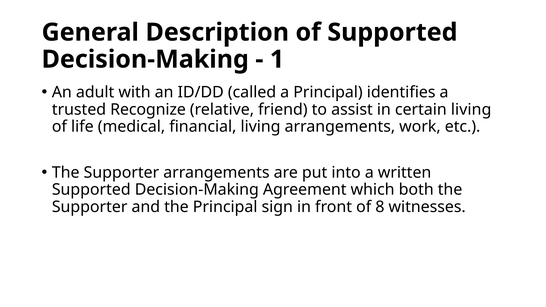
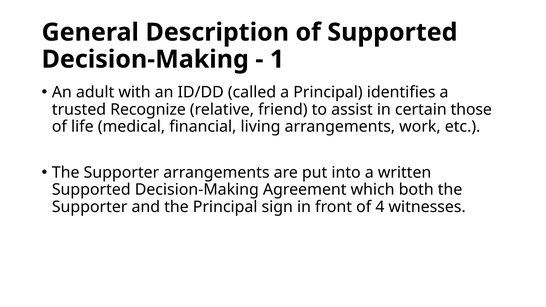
certain living: living -> those (471, 110)
8: 8 -> 4 (380, 207)
